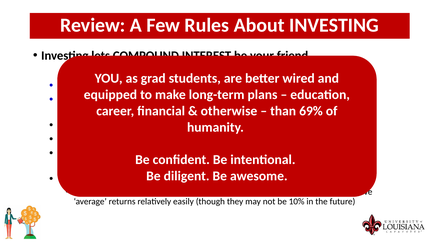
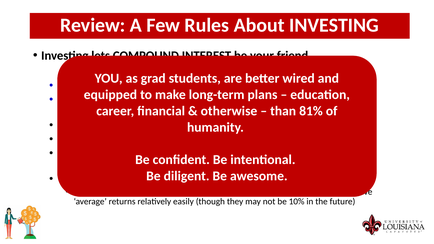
69%: 69% -> 81% (311, 111)
